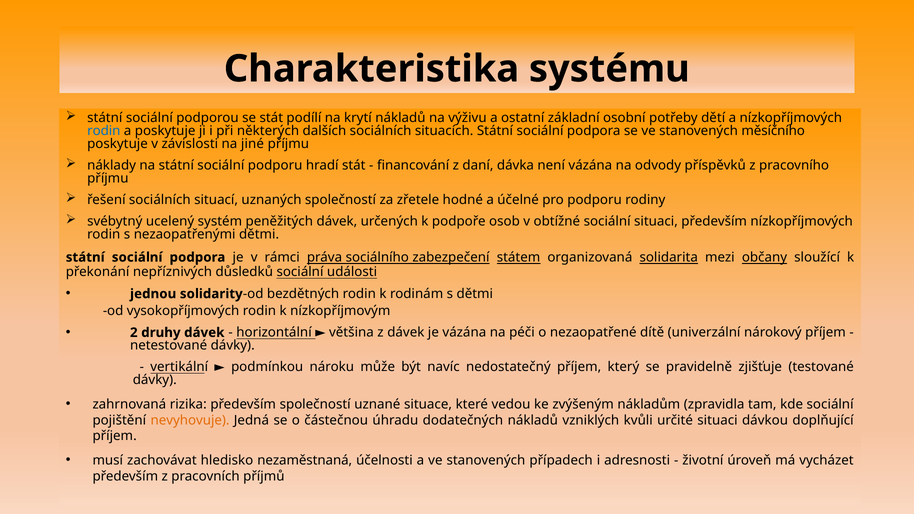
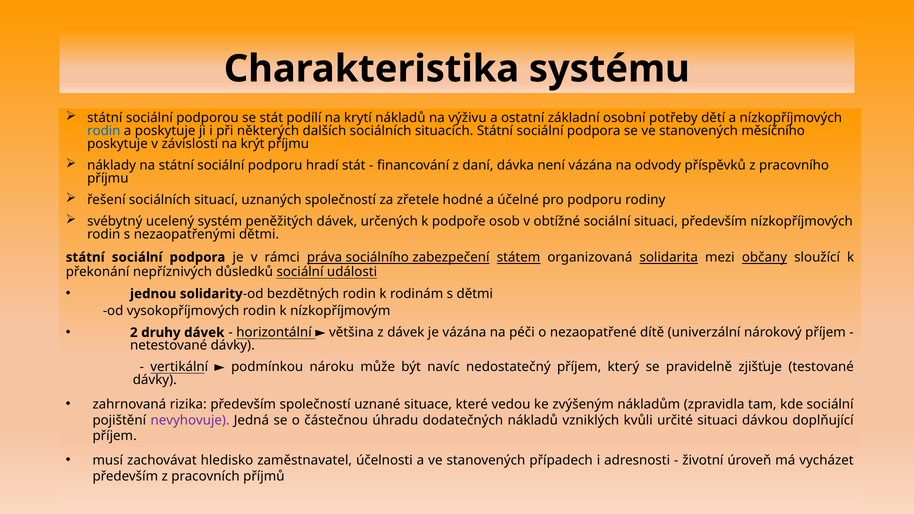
jiné: jiné -> krýt (253, 144)
nevyhovuje colour: orange -> purple (190, 420)
nezaměstnaná: nezaměstnaná -> zaměstnavatel (305, 460)
